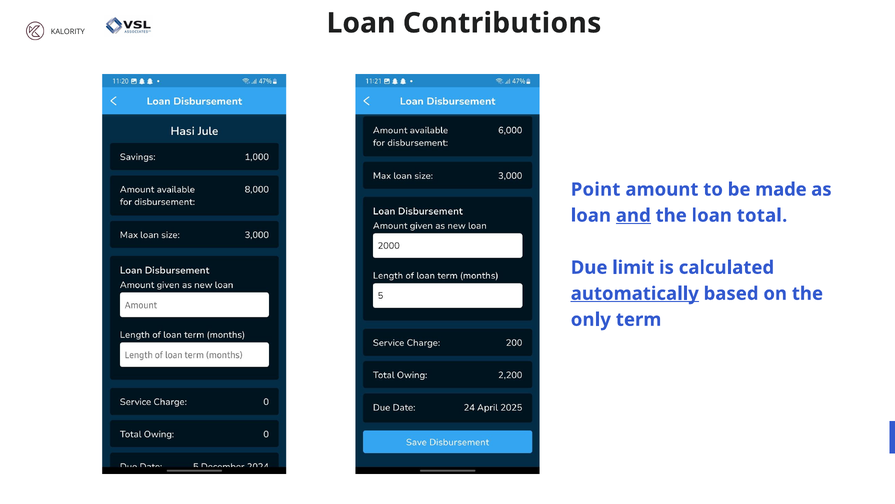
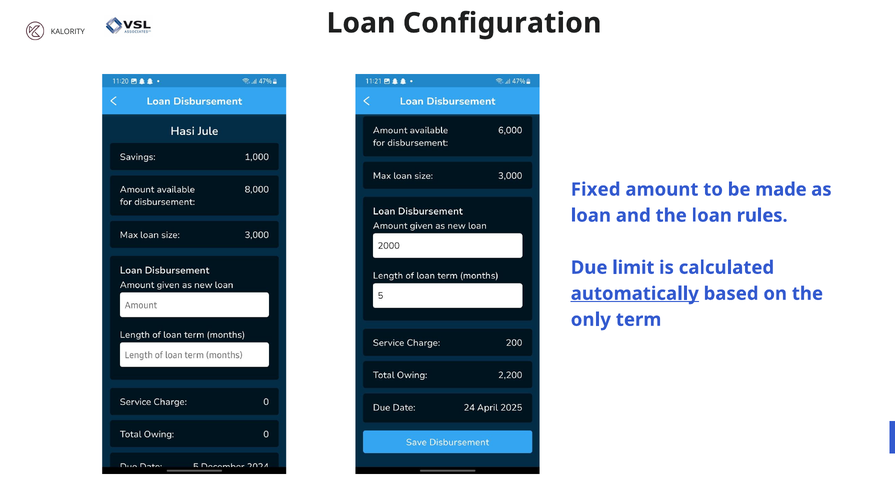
Contributions: Contributions -> Configuration (502, 23)
Point: Point -> Fixed (596, 189)
and underline: present -> none (633, 215)
total: total -> rules (762, 215)
